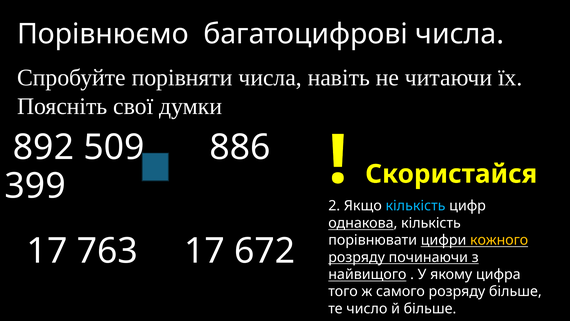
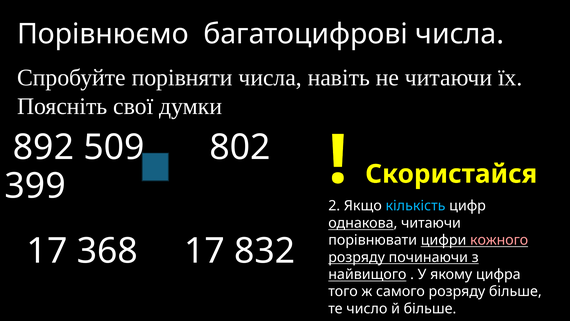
886: 886 -> 802 (240, 147)
однакова кількість: кількість -> читаючи (431, 223)
кожного colour: yellow -> pink (499, 240)
763: 763 -> 368 (107, 251)
672: 672 -> 832 (265, 251)
